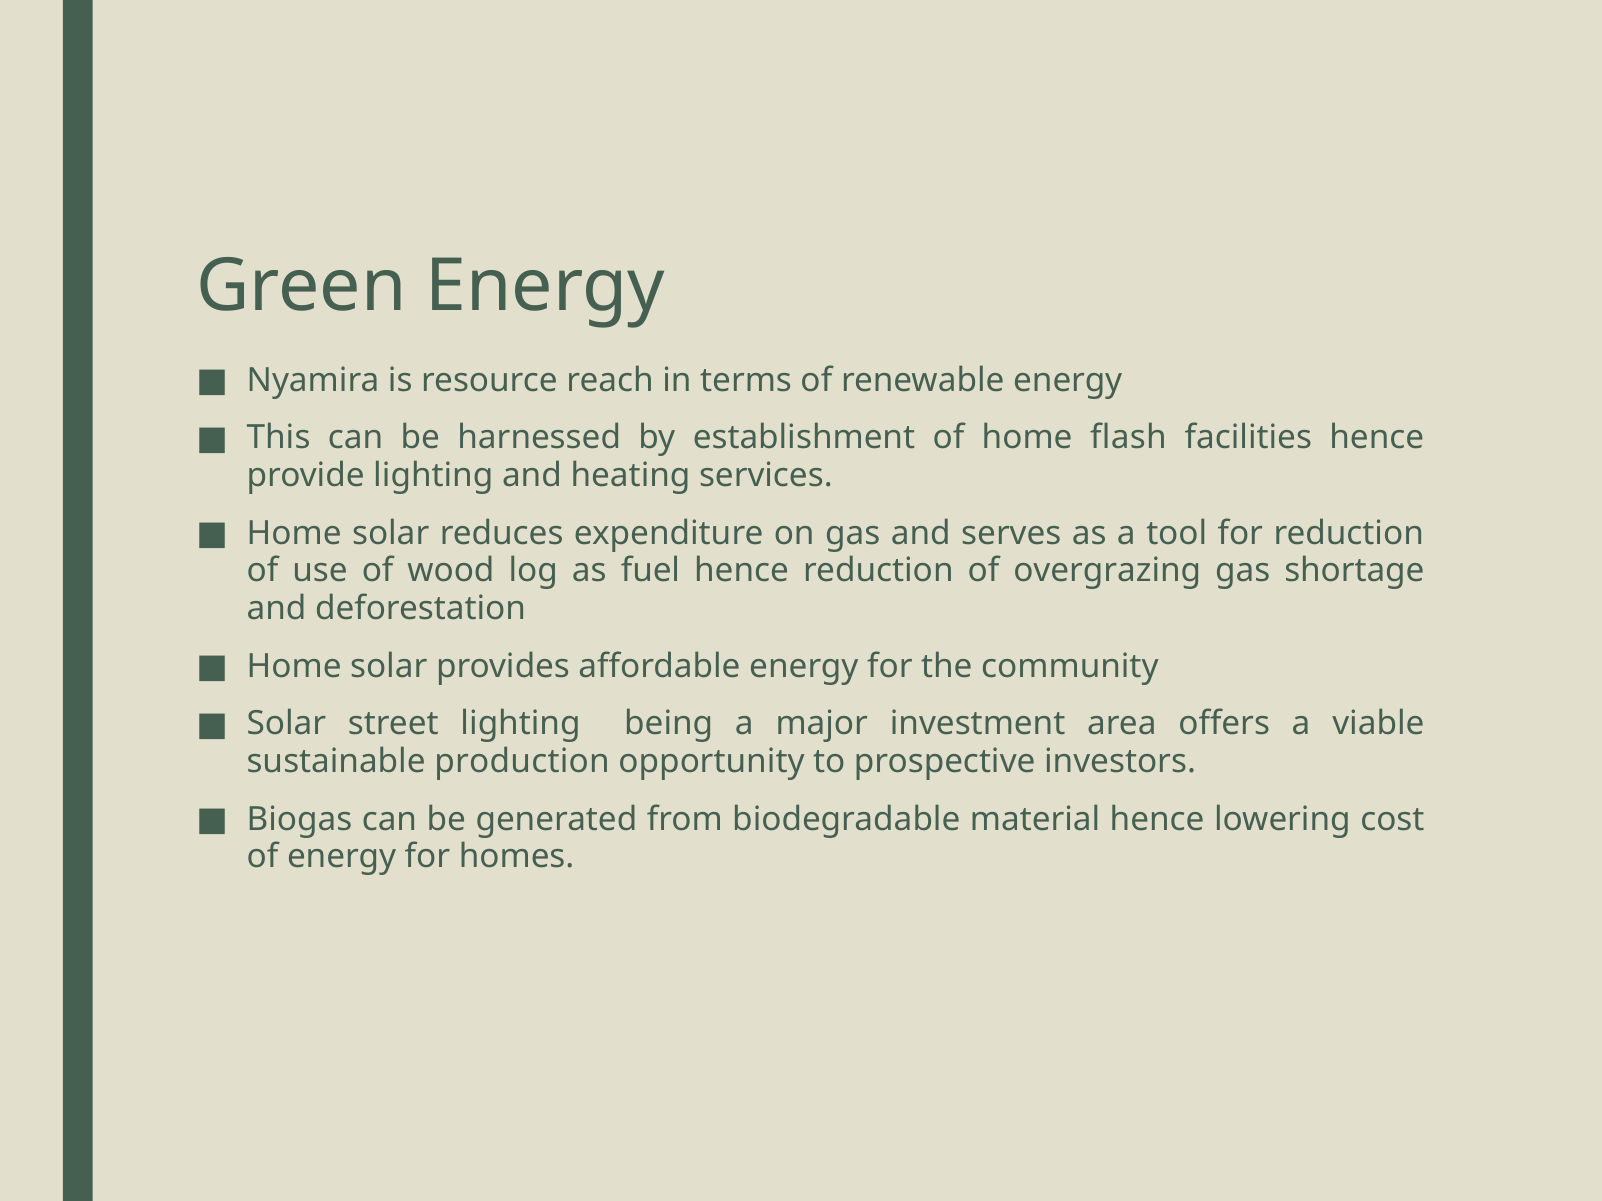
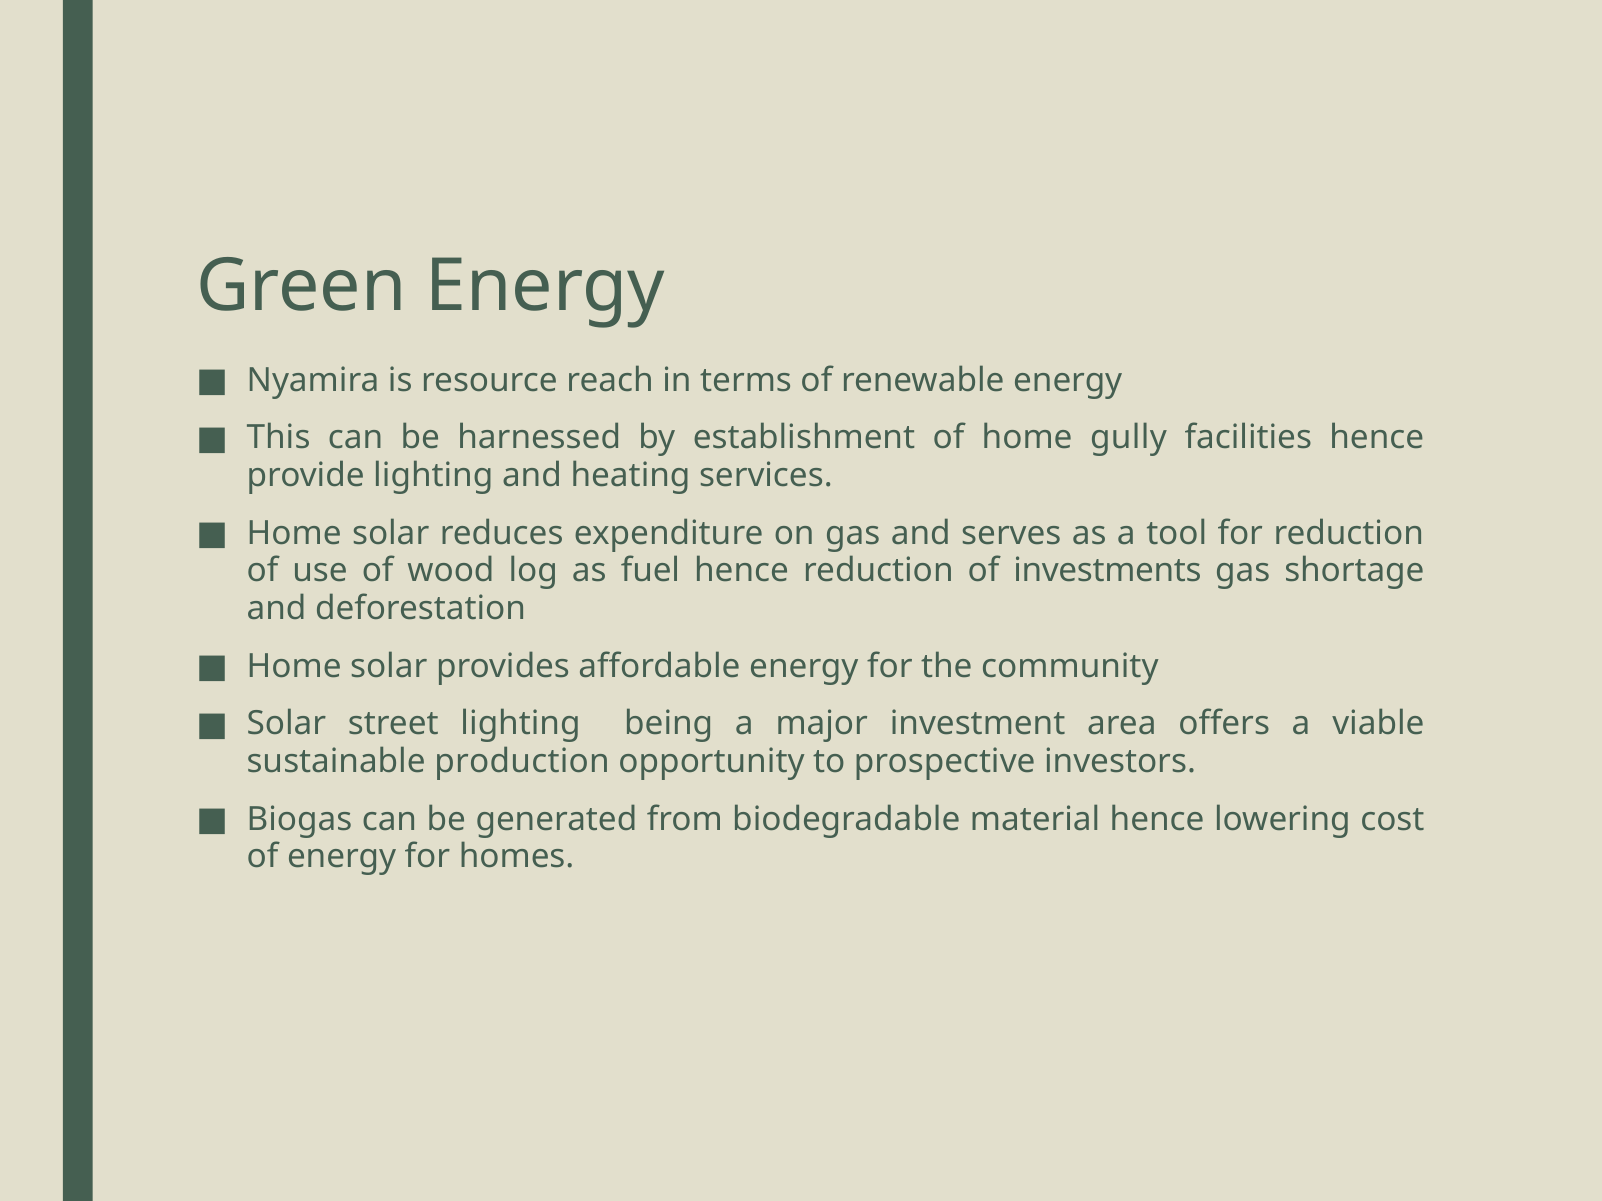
flash: flash -> gully (1128, 438)
overgrazing: overgrazing -> investments (1107, 571)
